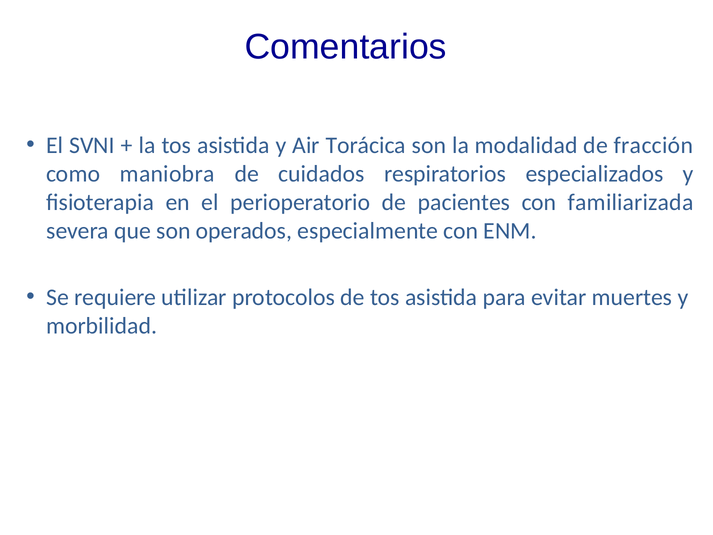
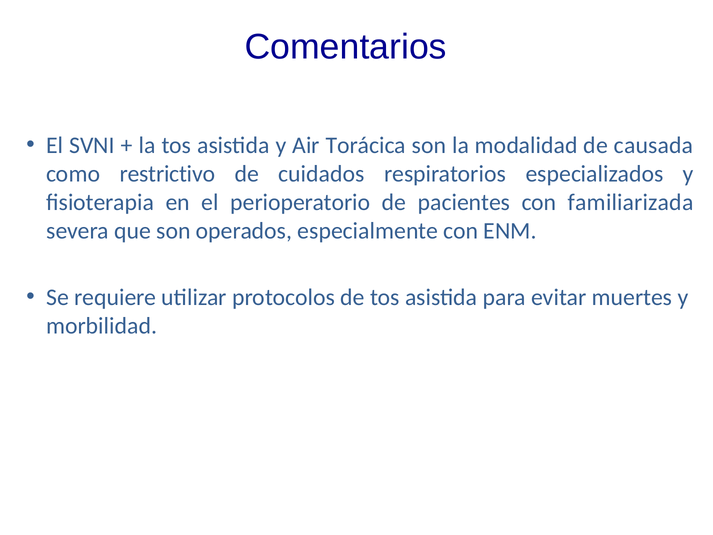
fracción: fracción -> causada (654, 145)
maniobra: maniobra -> restrictivo (167, 174)
